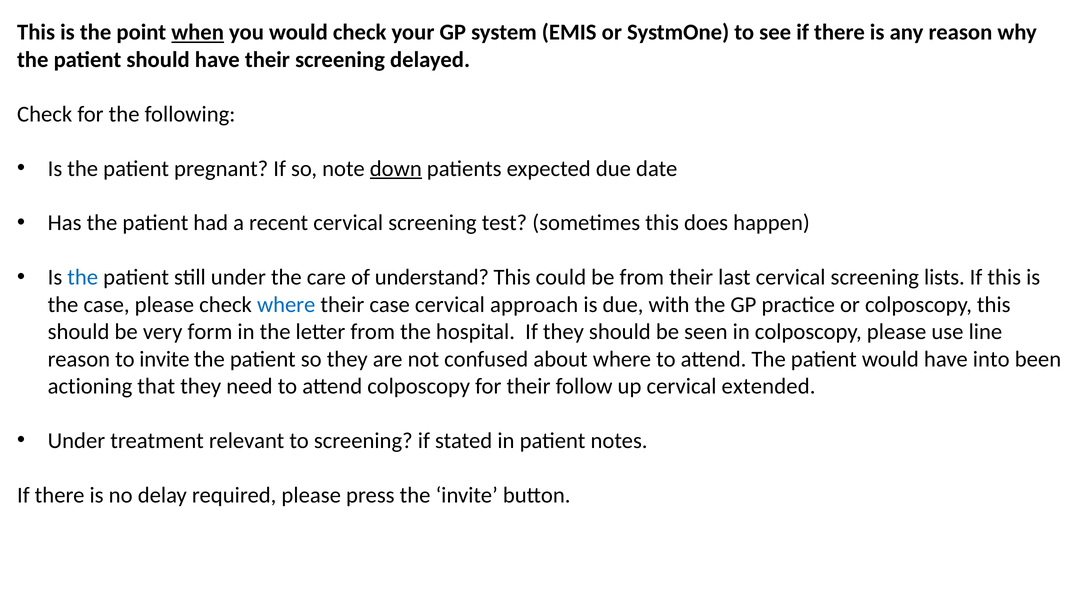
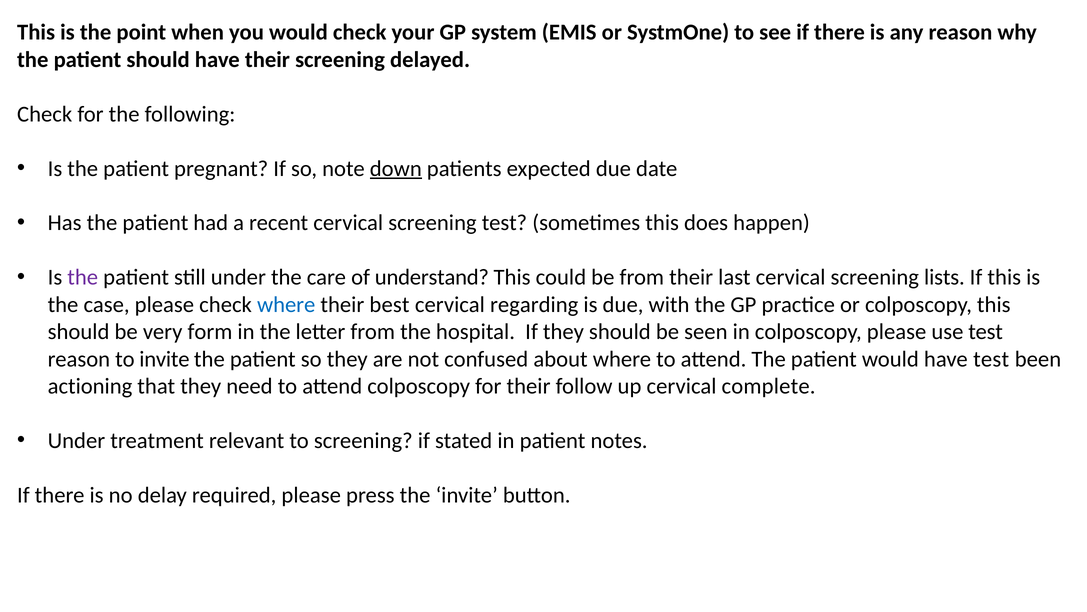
when underline: present -> none (198, 32)
the colour: blue -> purple (83, 277)
their case: case -> best (389, 304)
approach: approach -> regarding (534, 304)
use line: line -> test (986, 332)
have into: into -> test (991, 359)
extended: extended -> complete (769, 386)
